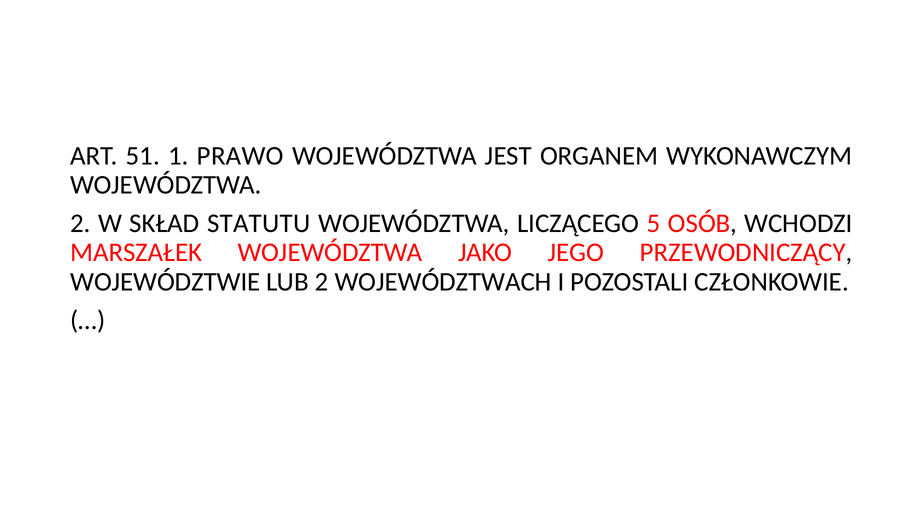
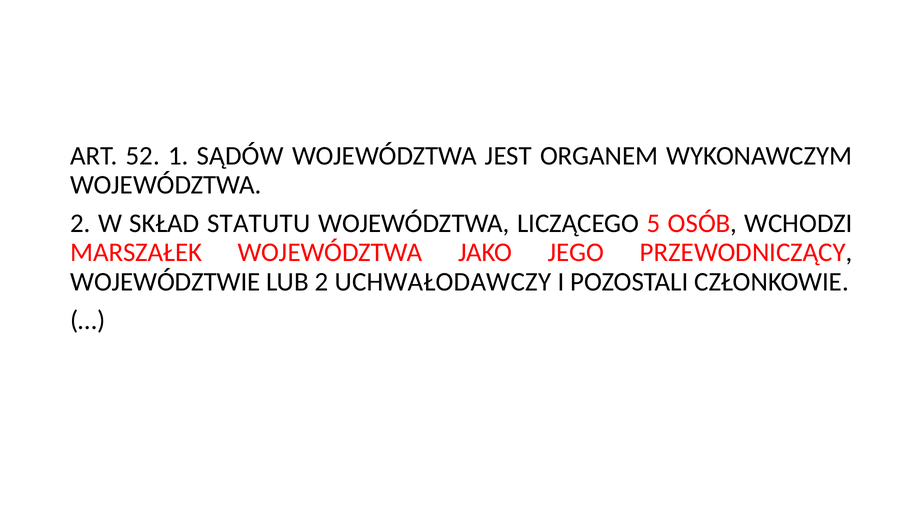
51: 51 -> 52 (143, 156)
PRAWO: PRAWO -> SĄDÓW (240, 156)
WOJEWÓDZTWACH: WOJEWÓDZTWACH -> UCHWAŁODAWCZY (443, 282)
